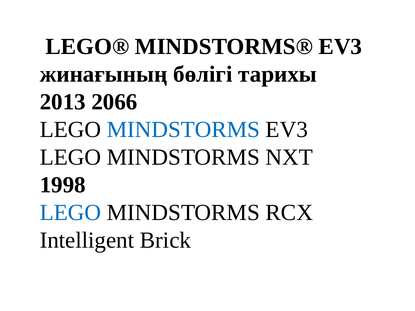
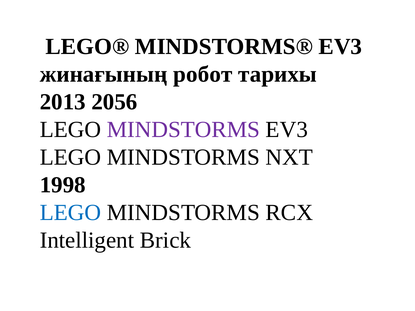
бөлігі: бөлігі -> робот (203, 74)
2066: 2066 -> 2056 (114, 102)
MINDSTORMS colour: blue -> purple (183, 130)
